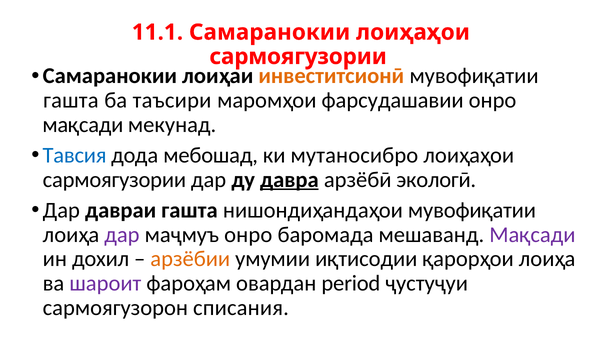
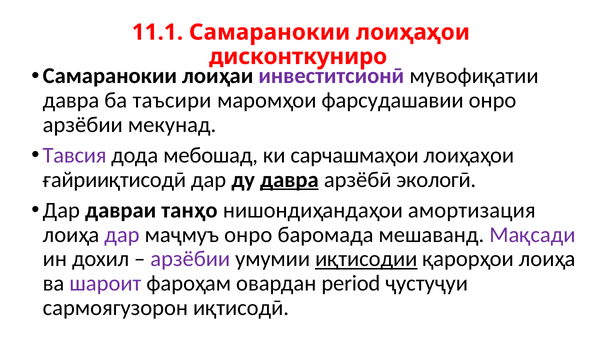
сармоягузории: сармоягузории -> дисконткуниро (298, 57)
инвеститсионӣ colour: orange -> purple (331, 76)
гашта: гашта -> давра (71, 101)
мақсади: мақсади -> арзёбии (83, 125)
Тавсия colour: blue -> purple (75, 156)
мутаносибро: мутаносибро -> сарчашмаҳои (355, 156)
сармоягузории: сармоягузории -> ғайрииқтисодӣ (114, 180)
давраи гашта: гашта -> танҳо (189, 211)
нишондиҳандаҳои мувофиқатии: мувофиқатии -> амортизация (472, 211)
арзёбии colour: orange -> purple (190, 259)
иқтисодии underline: none -> present (366, 259)
списания: списания -> иқтисодӣ (241, 308)
